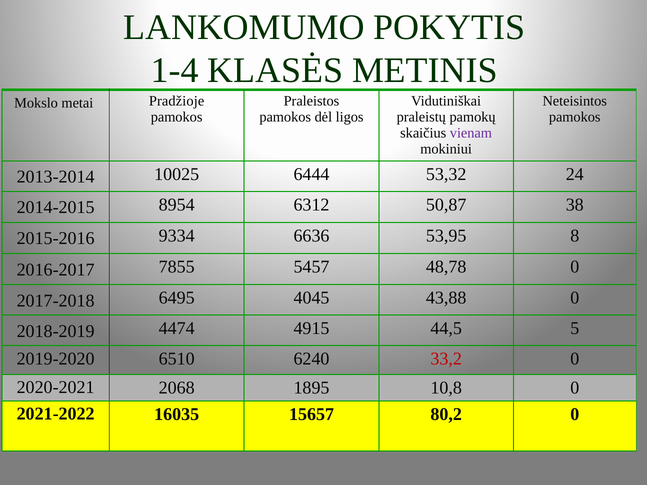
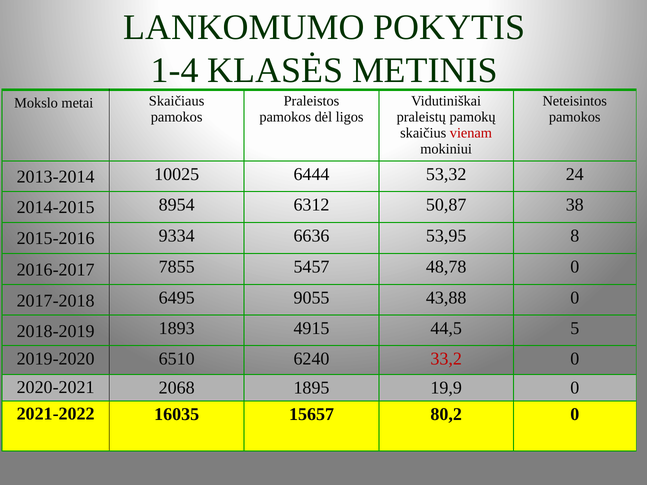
Pradžioje: Pradžioje -> Skaičiaus (177, 101)
vienam colour: purple -> red (471, 133)
4045: 4045 -> 9055 (312, 298)
4474: 4474 -> 1893 (177, 329)
10,8: 10,8 -> 19,9 (446, 388)
